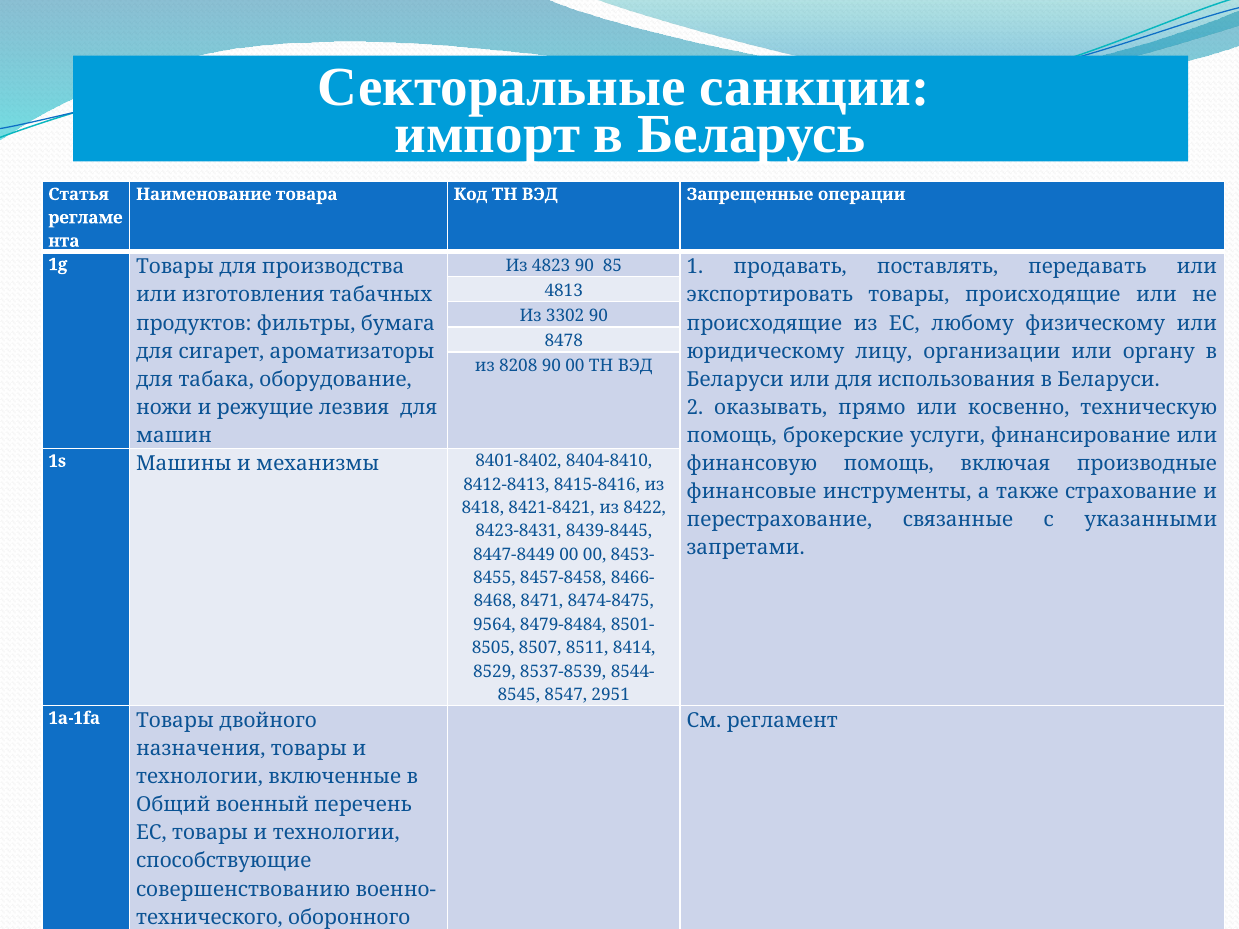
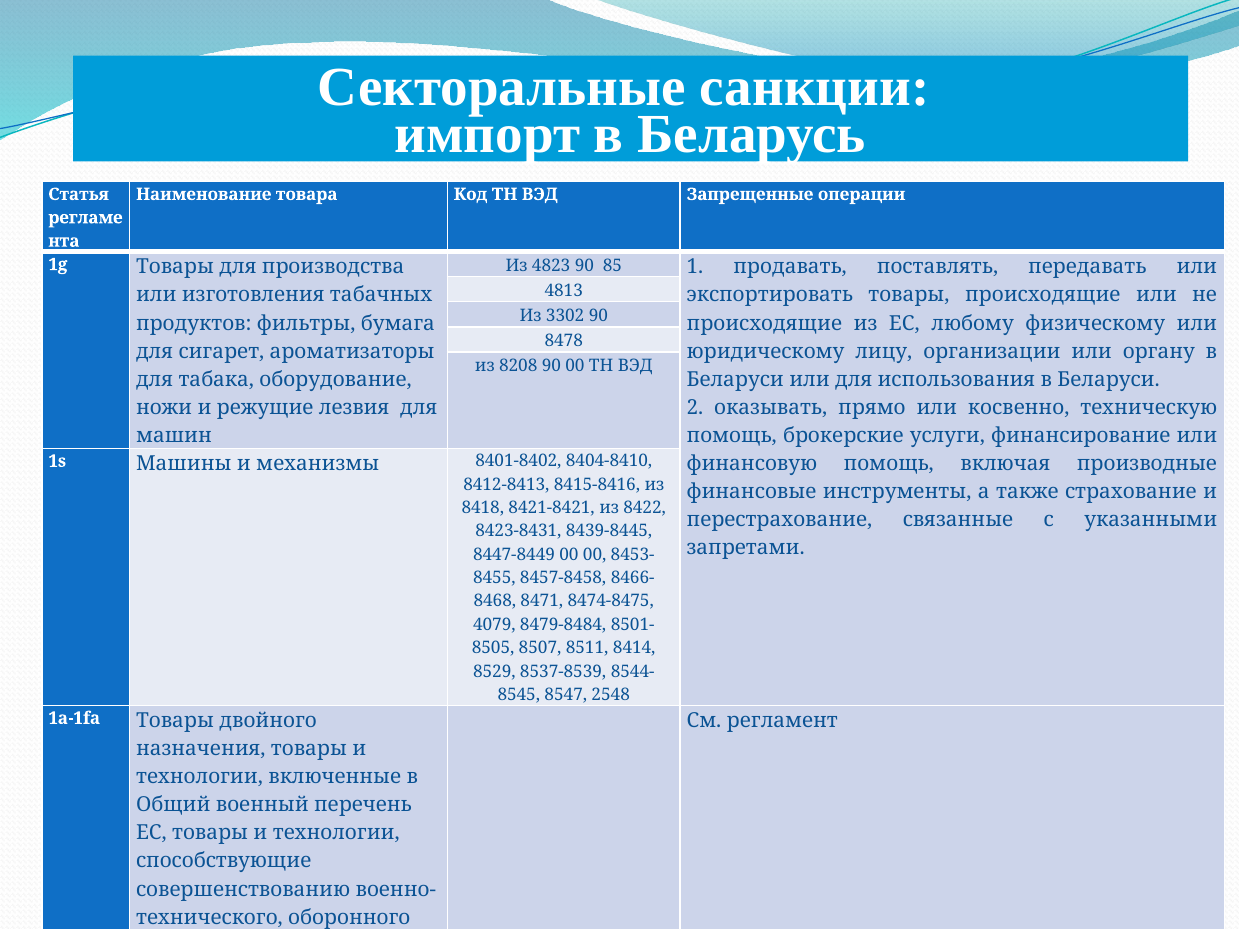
9564: 9564 -> 4079 (494, 625)
2951: 2951 -> 2548 (611, 695)
